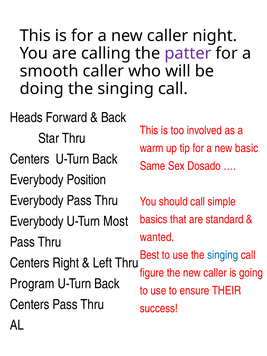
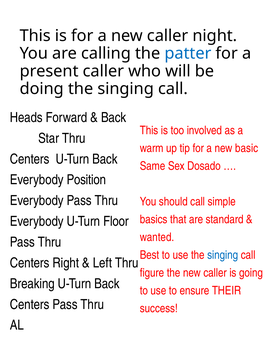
patter colour: purple -> blue (188, 53)
smooth: smooth -> present (49, 71)
Most: Most -> Floor (116, 221)
Program: Program -> Breaking (32, 284)
